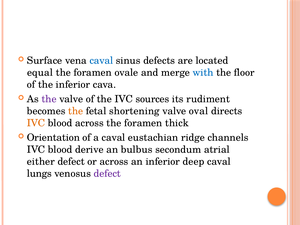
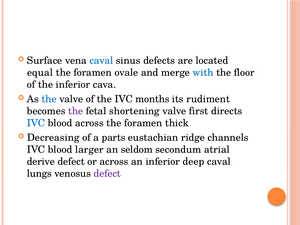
the colour: purple -> blue (49, 99)
sources: sources -> months (152, 99)
the colour: orange -> purple (76, 111)
oval: oval -> first (199, 111)
IVC colour: orange -> blue (36, 123)
Orientation: Orientation -> Decreasing (53, 138)
a caval: caval -> parts (114, 138)
derive: derive -> larger (89, 150)
bulbus: bulbus -> seldom (137, 150)
either: either -> derive (41, 162)
